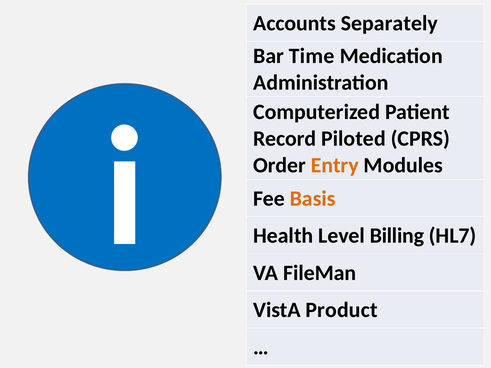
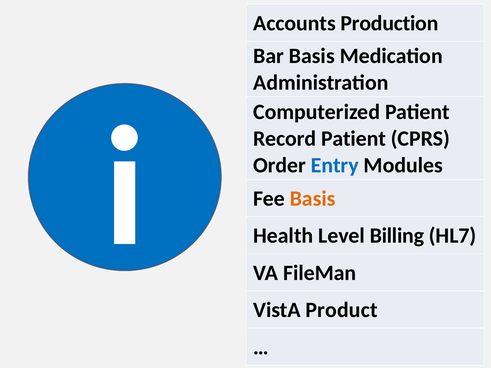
Separately: Separately -> Production (389, 23)
Bar Time: Time -> Basis (312, 56)
Record Piloted: Piloted -> Patient (353, 139)
Entry colour: orange -> blue (335, 165)
